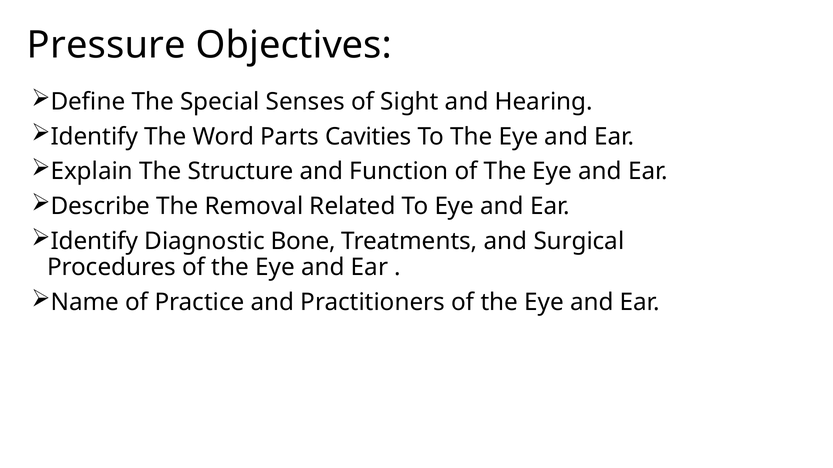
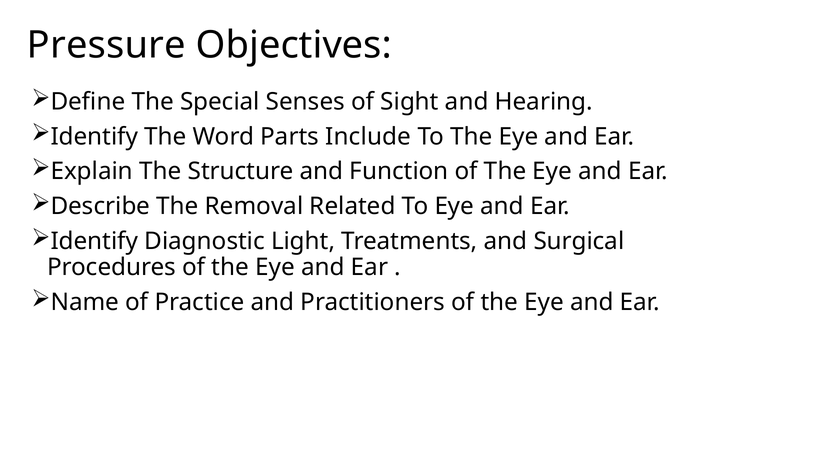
Cavities: Cavities -> Include (368, 137)
Bone: Bone -> Light (303, 241)
